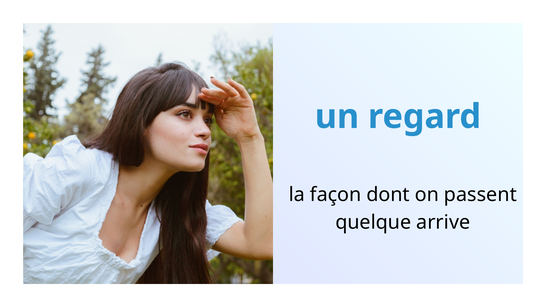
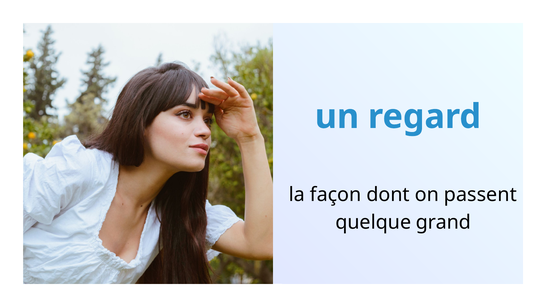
arrive: arrive -> grand (443, 222)
